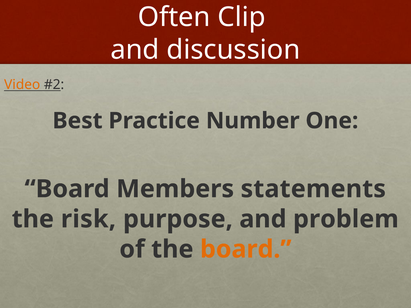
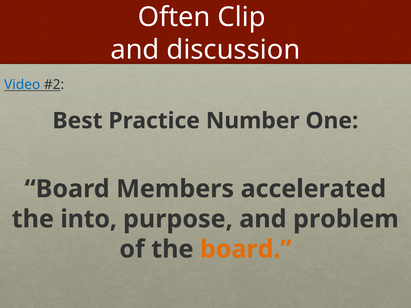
Video colour: orange -> blue (22, 85)
statements: statements -> accelerated (313, 189)
risk: risk -> into (89, 219)
